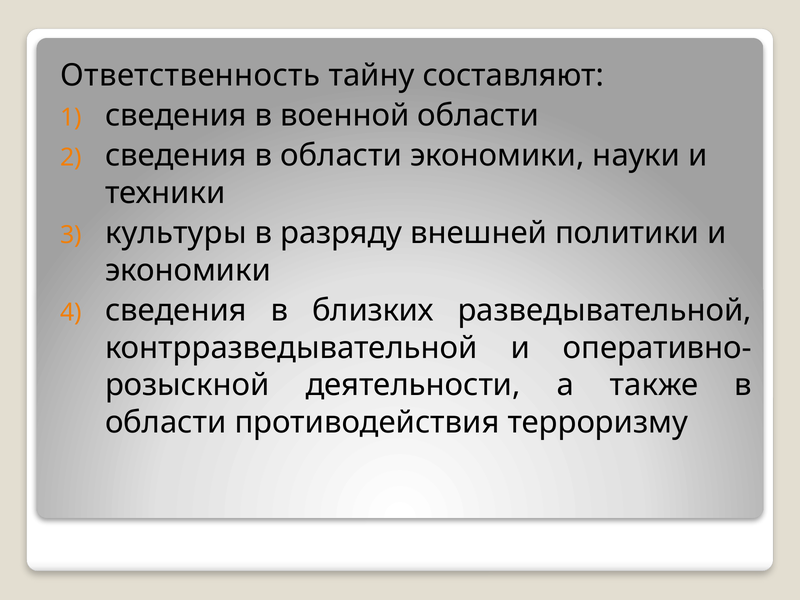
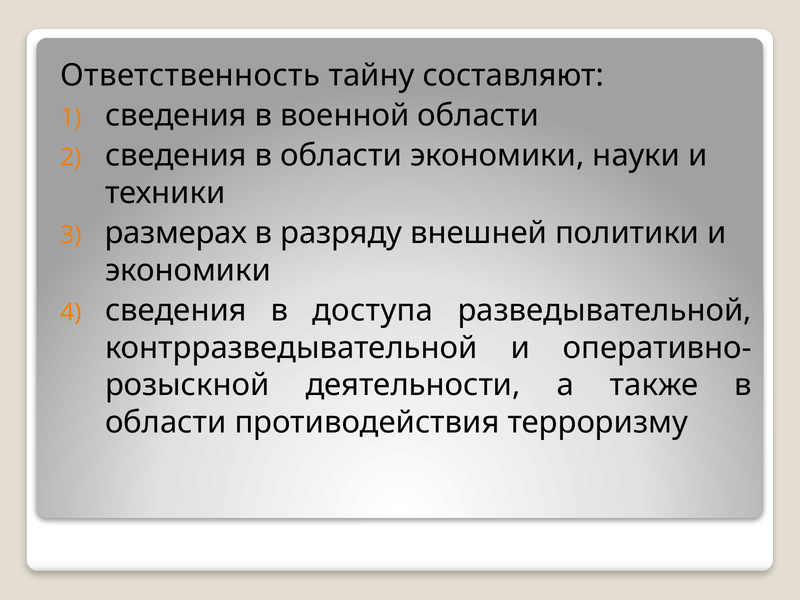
культуры: культуры -> размерах (176, 233)
близких: близких -> доступа (373, 310)
